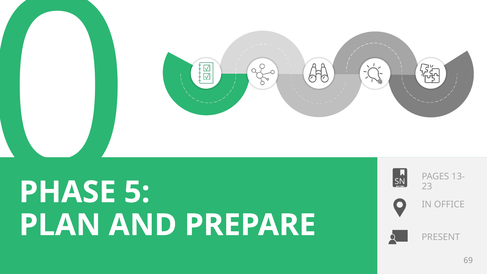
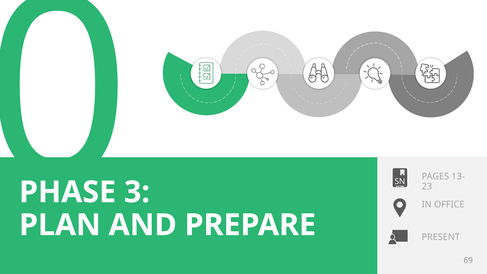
5: 5 -> 3 (137, 192)
